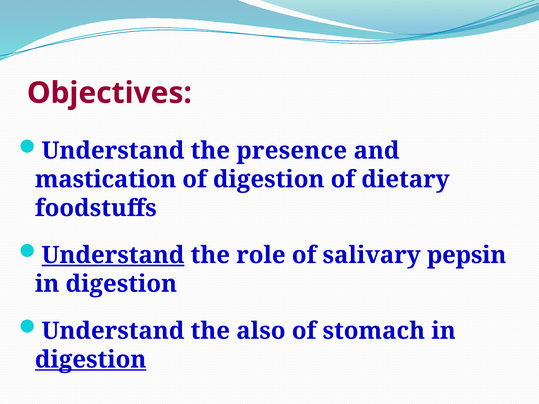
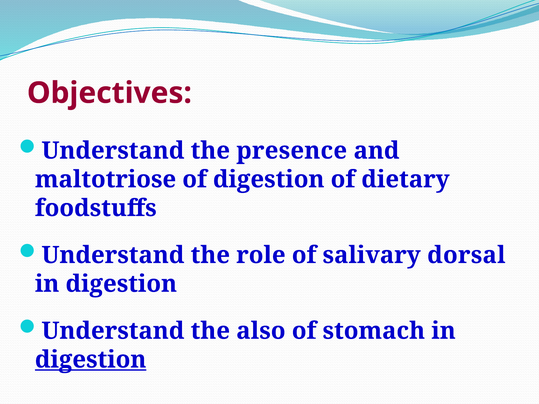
mastication: mastication -> maltotriose (106, 180)
Understand underline: present -> none (113, 255)
pepsin: pepsin -> dorsal (466, 255)
